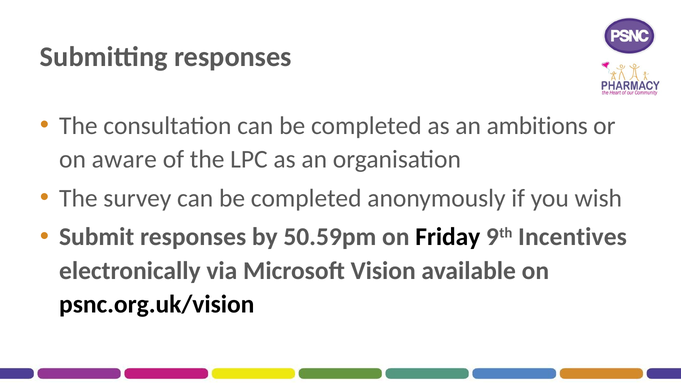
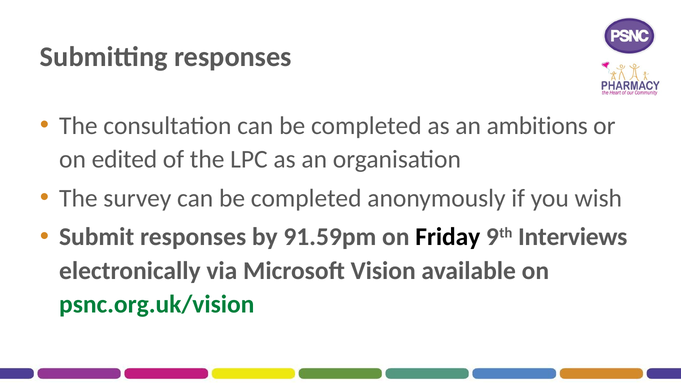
aware: aware -> edited (124, 159)
50.59pm: 50.59pm -> 91.59pm (330, 237)
Incentives: Incentives -> Interviews (573, 237)
psnc.org.uk/vision colour: black -> green (157, 304)
